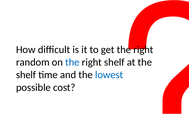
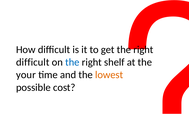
random: random -> difficult (33, 62)
shelf: shelf -> your (26, 75)
lowest colour: blue -> orange (109, 75)
